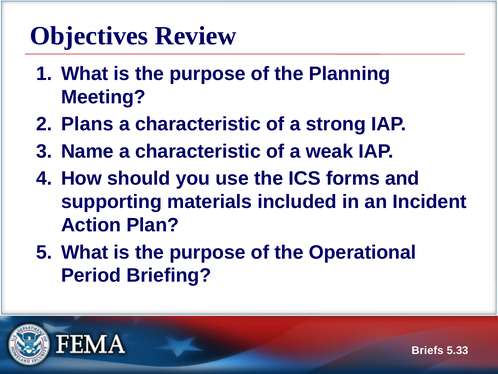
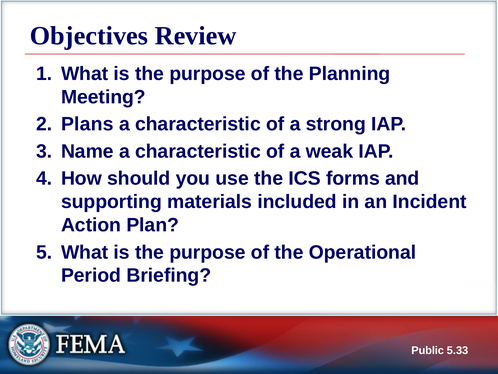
Briefs: Briefs -> Public (428, 350)
